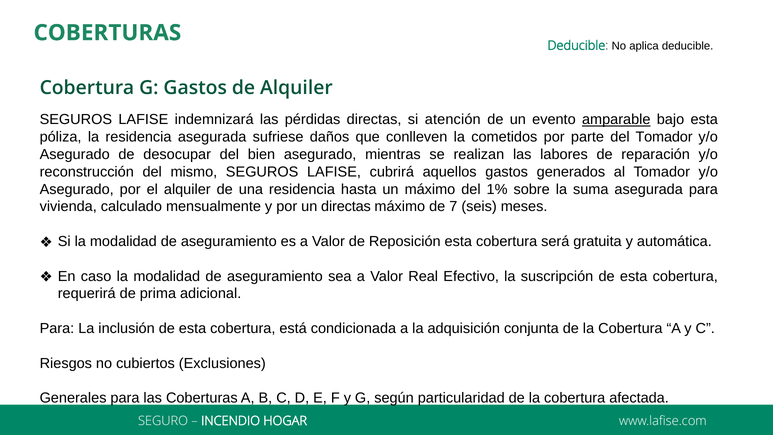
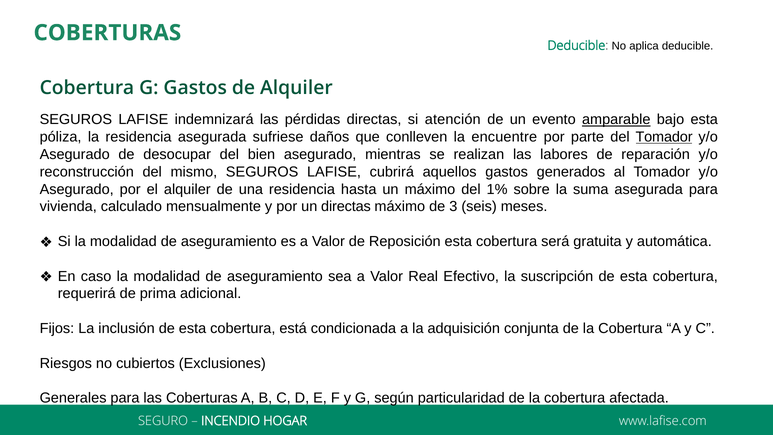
cometidos: cometidos -> encuentre (504, 137)
Tomador underline: none -> present (664, 137)
7: 7 -> 3 (453, 207)
Para: Para -> Fijos (57, 328)
